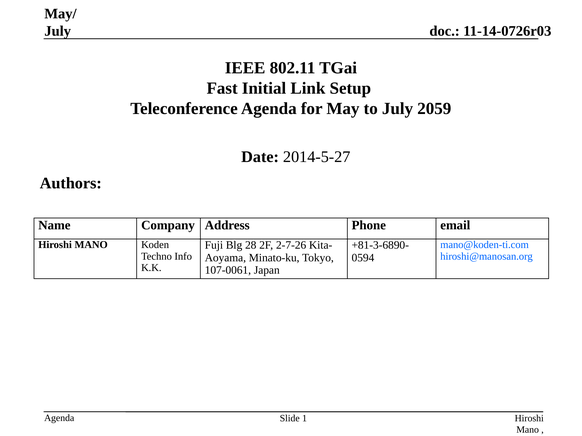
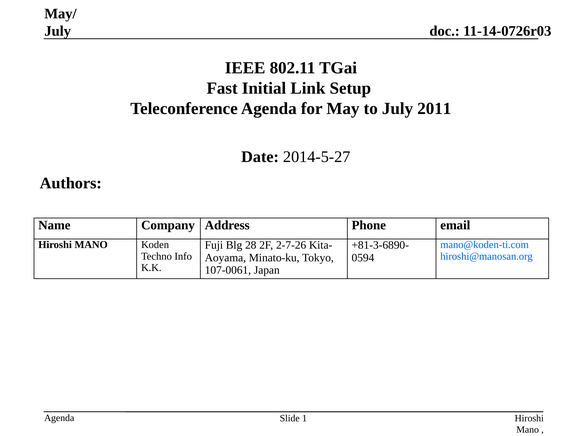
2059: 2059 -> 2011 (434, 109)
